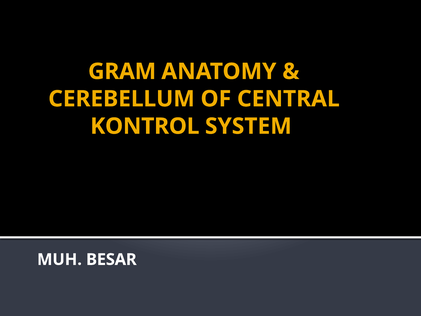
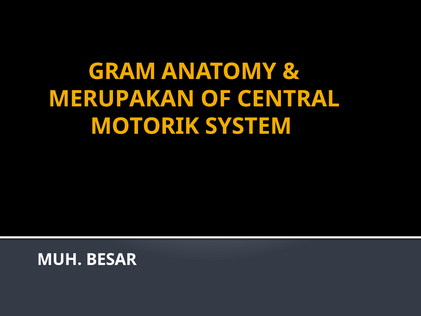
CEREBELLUM: CEREBELLUM -> MERUPAKAN (121, 99)
KONTROL: KONTROL -> MOTORIK (145, 126)
